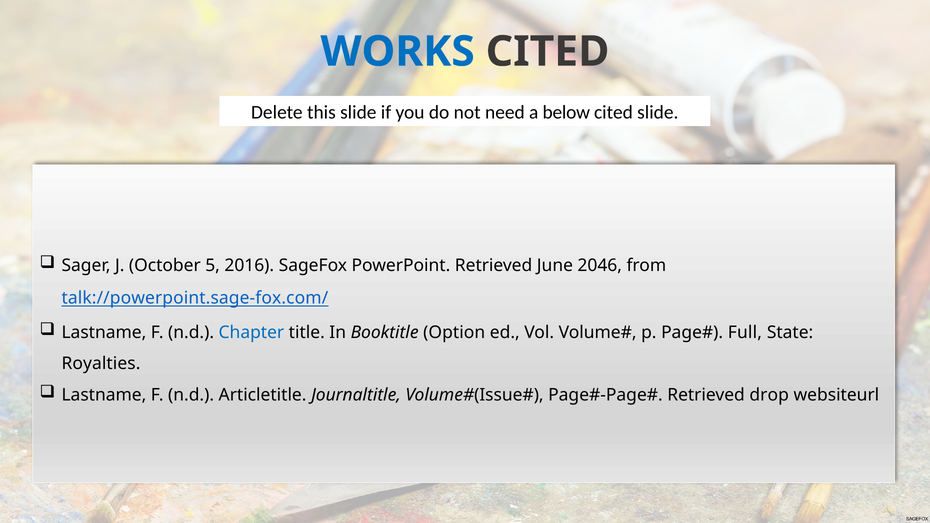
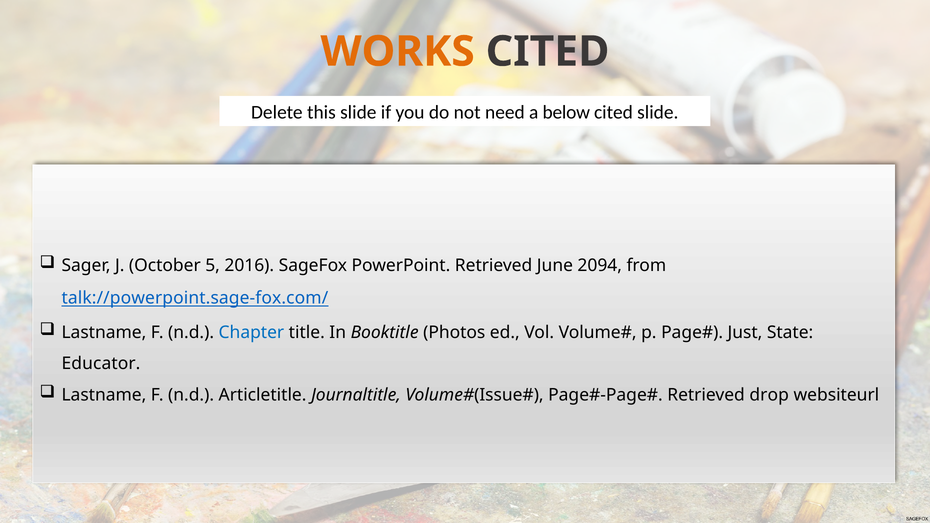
WORKS colour: blue -> orange (398, 52)
2046: 2046 -> 2094 (600, 265)
Option: Option -> Photos (454, 332)
Full: Full -> Just (745, 332)
Royalties: Royalties -> Educator (101, 364)
